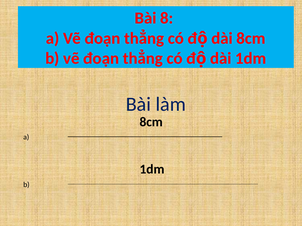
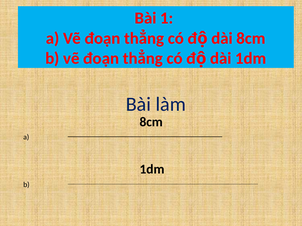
8: 8 -> 1 (167, 18)
